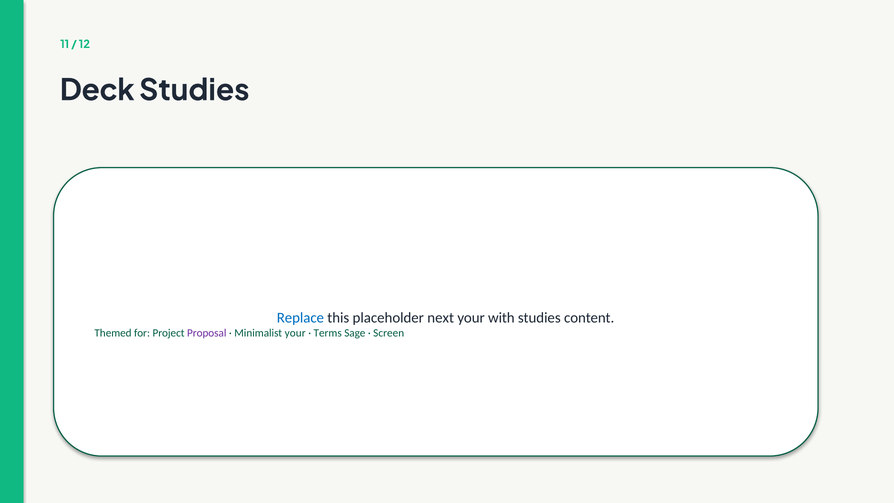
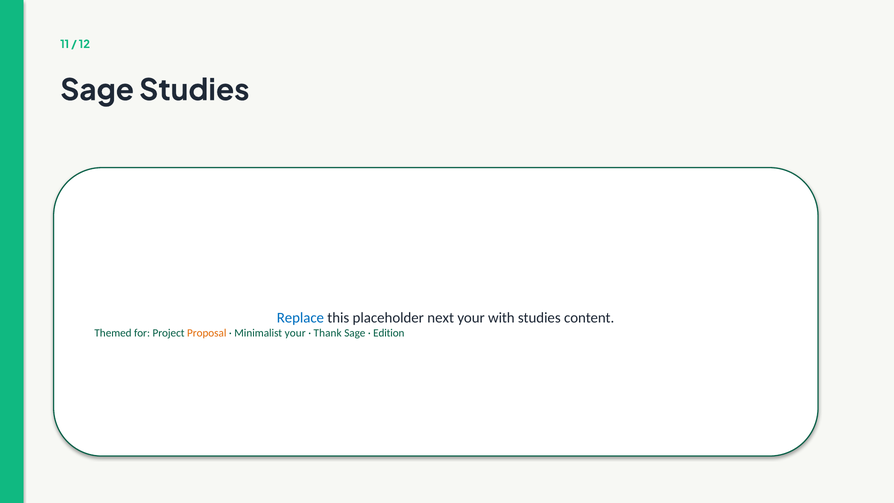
Deck: Deck -> Sage (97, 90)
Proposal colour: purple -> orange (207, 333)
Terms: Terms -> Thank (328, 333)
Screen: Screen -> Edition (389, 333)
